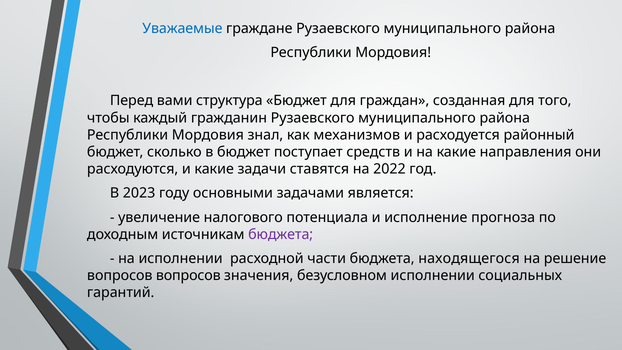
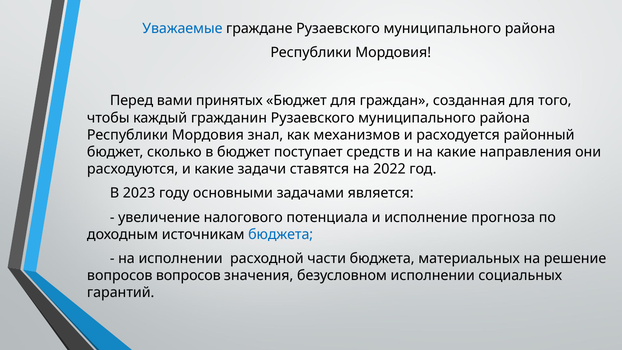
структура: структура -> принятых (229, 101)
бюджета colour: purple -> blue (281, 234)
находящегося: находящегося -> материальных (469, 258)
